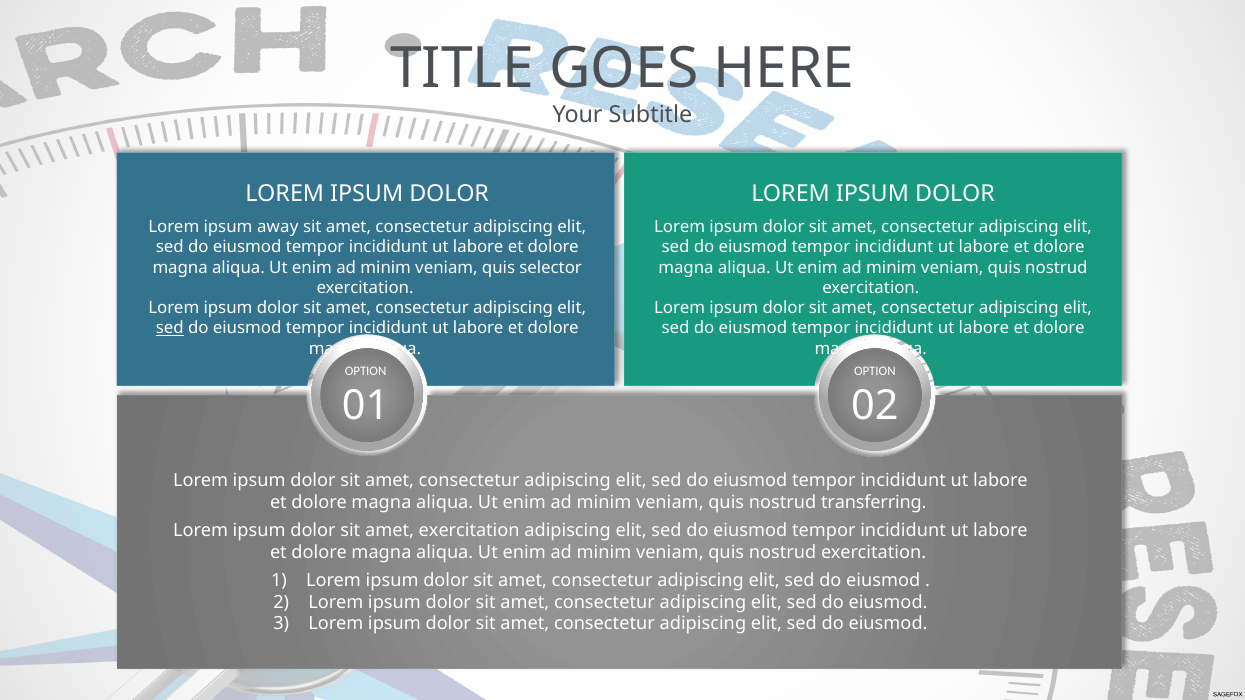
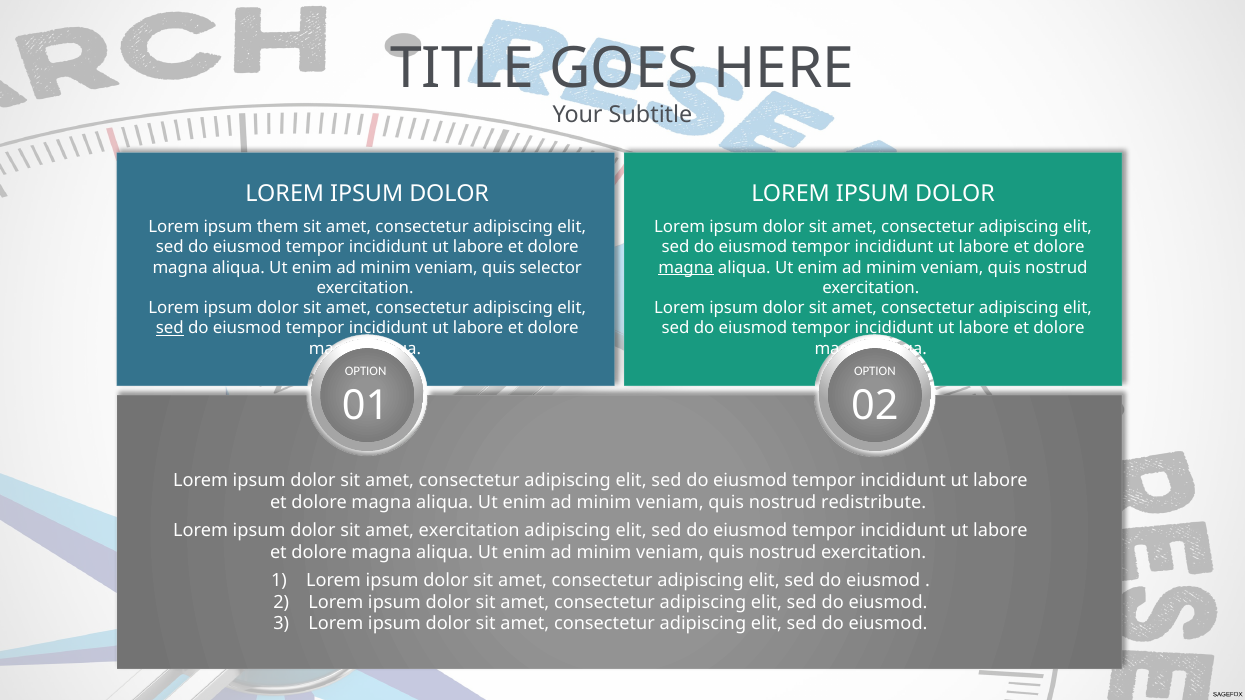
away: away -> them (278, 227)
magna underline: none -> present (686, 268)
transferring: transferring -> redistribute (874, 503)
